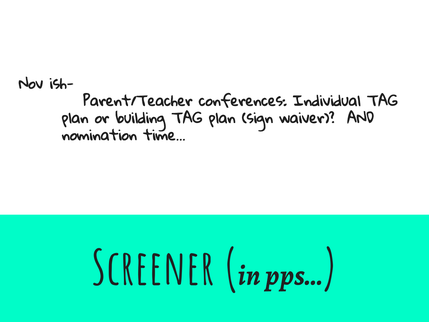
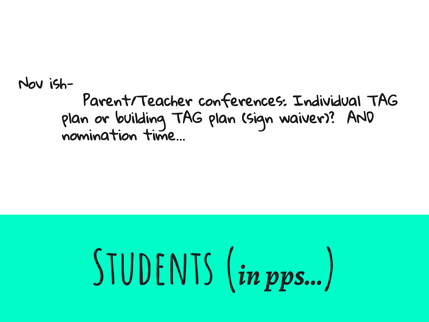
Screener: Screener -> Students (153, 269)
